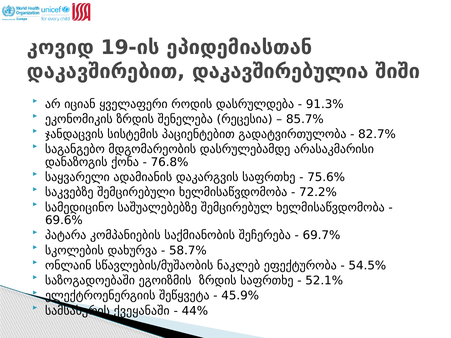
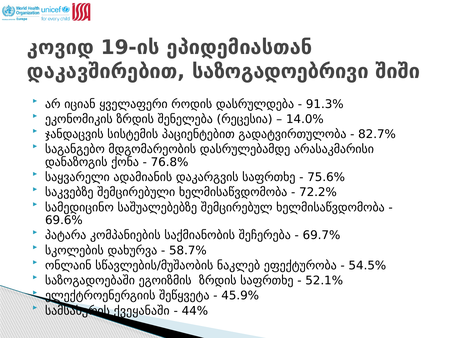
დაკავშირებულია: დაკავშირებულია -> საზოგადოებრივი (280, 72)
85.7%: 85.7% -> 14.0% (305, 119)
